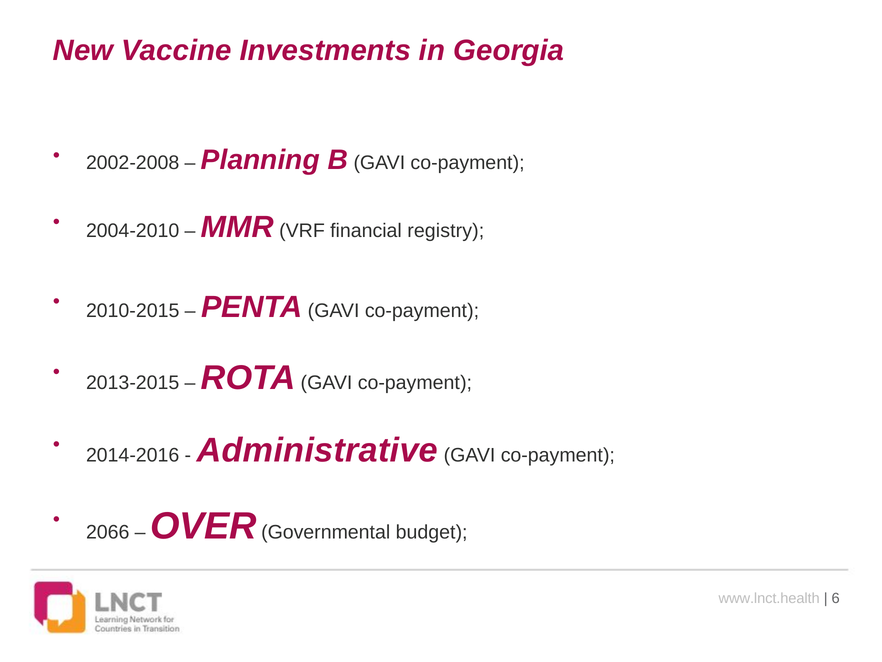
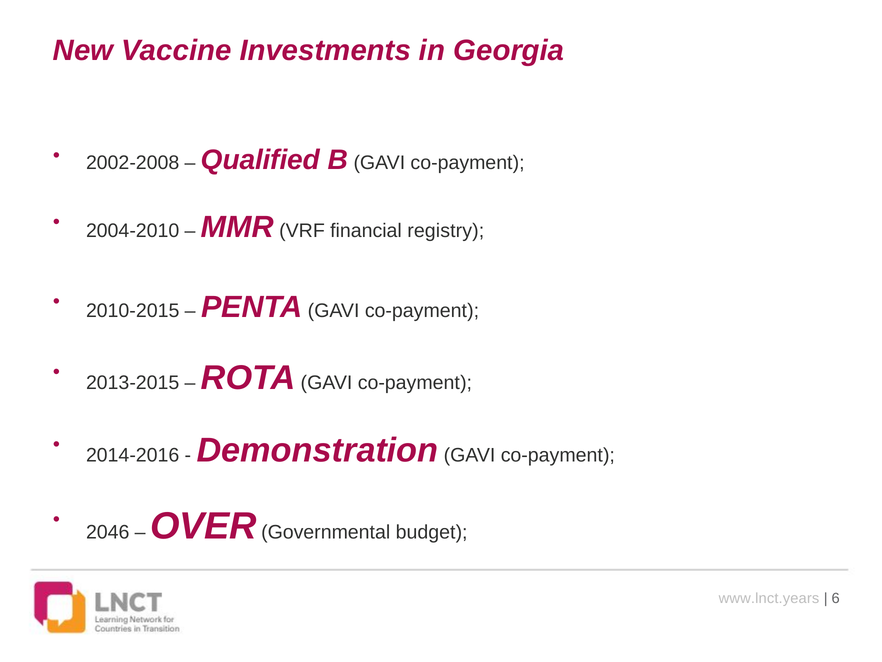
Planning: Planning -> Qualified (260, 160)
Administrative: Administrative -> Demonstration (317, 450)
2066: 2066 -> 2046 (108, 532)
www.lnct.health: www.lnct.health -> www.lnct.years (769, 598)
